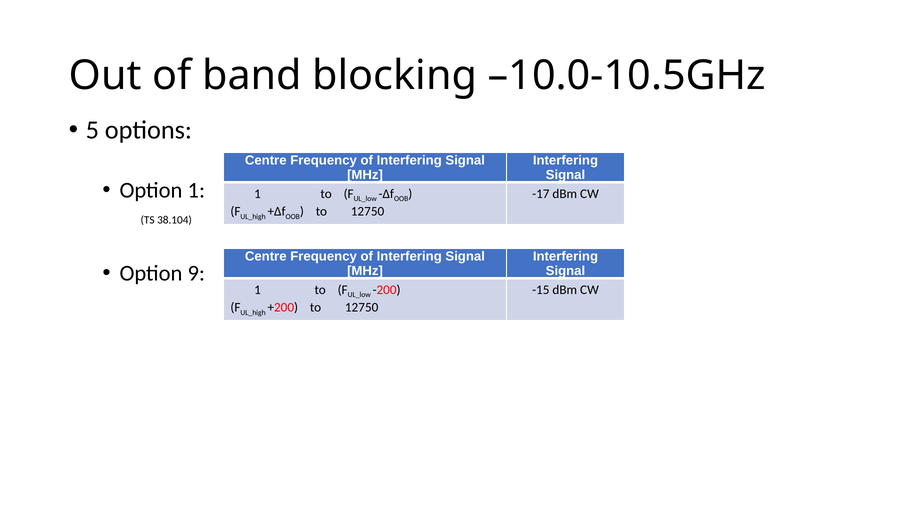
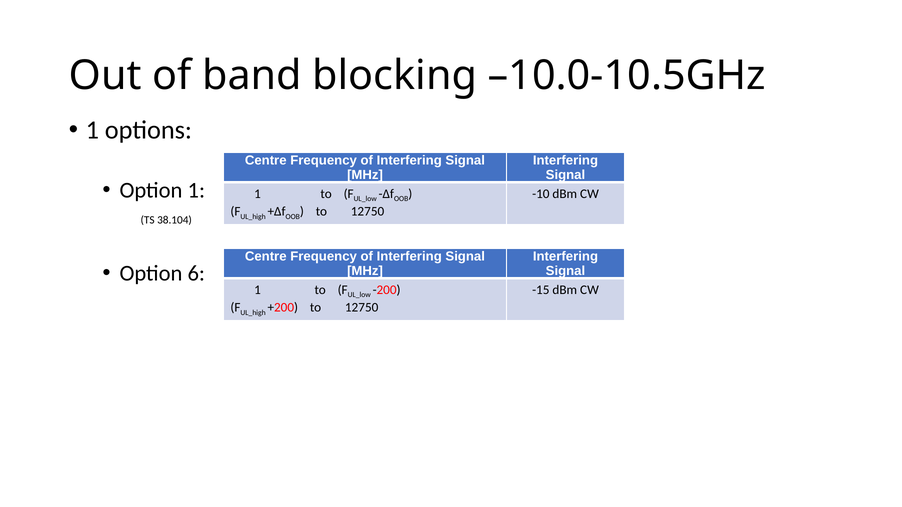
5: 5 -> 1 (92, 130)
-17: -17 -> -10 (541, 194)
9: 9 -> 6 (196, 274)
